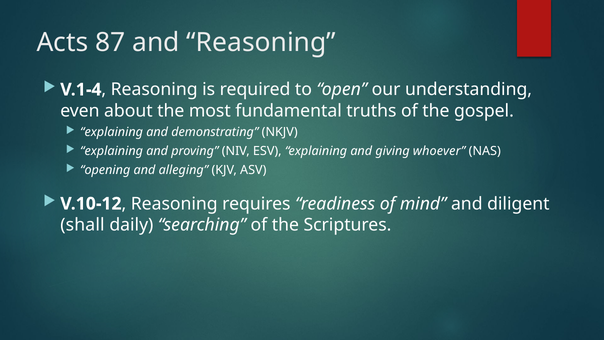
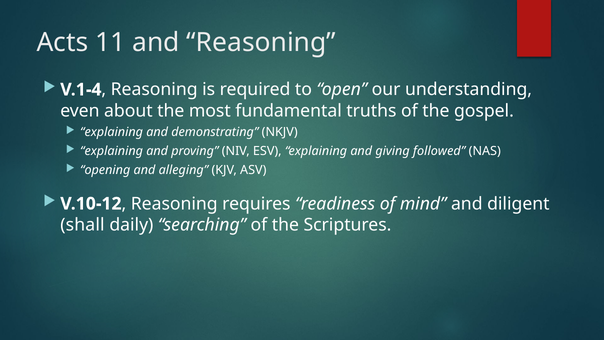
87: 87 -> 11 (110, 42)
whoever: whoever -> followed (439, 151)
